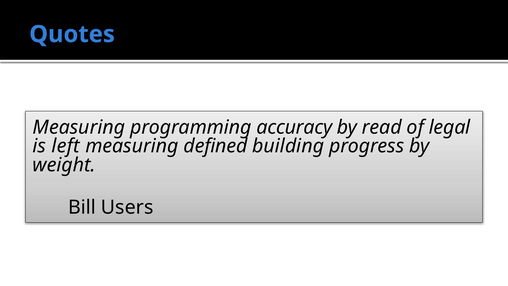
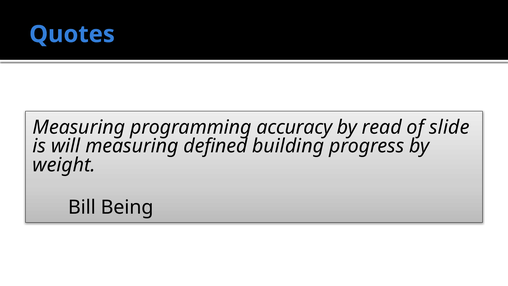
legal: legal -> slide (449, 127)
left: left -> will (66, 146)
Users: Users -> Being (127, 207)
